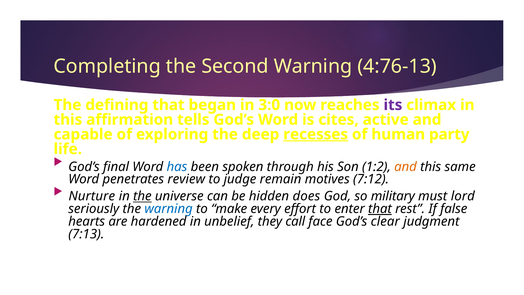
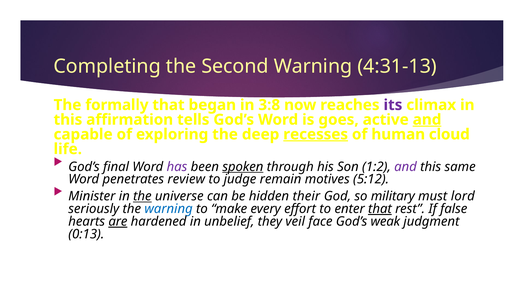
4:76-13: 4:76-13 -> 4:31-13 (397, 66)
defining: defining -> formally (117, 105)
3:0: 3:0 -> 3:8 (269, 105)
cites: cites -> goes (339, 120)
and underline: none -> present (427, 120)
party: party -> cloud (449, 134)
has colour: blue -> purple (177, 167)
spoken underline: none -> present (243, 167)
and colour: orange -> purple (406, 167)
7:12: 7:12 -> 5:12 (371, 179)
Nurture: Nurture -> Minister (92, 196)
does: does -> their (306, 196)
are underline: none -> present (118, 221)
call: call -> veil (295, 221)
clear: clear -> weak (385, 221)
7:13: 7:13 -> 0:13 (86, 234)
